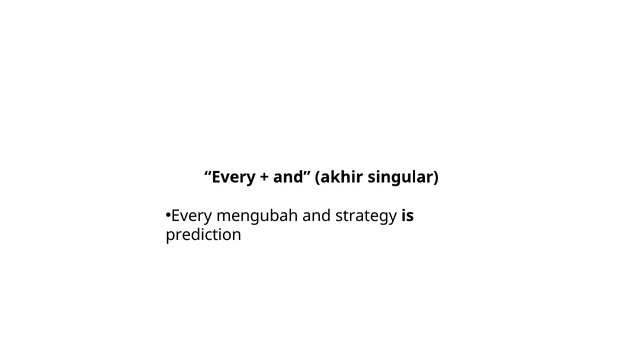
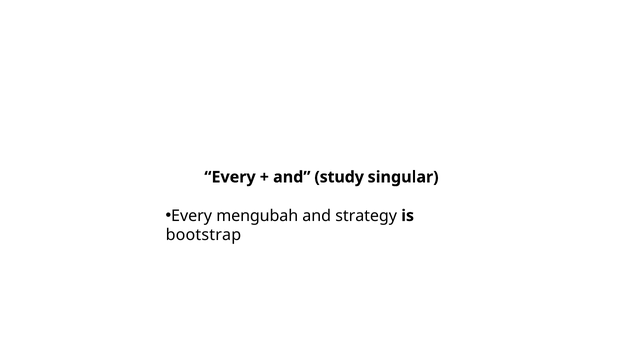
akhir: akhir -> study (339, 177)
prediction: prediction -> bootstrap (203, 235)
